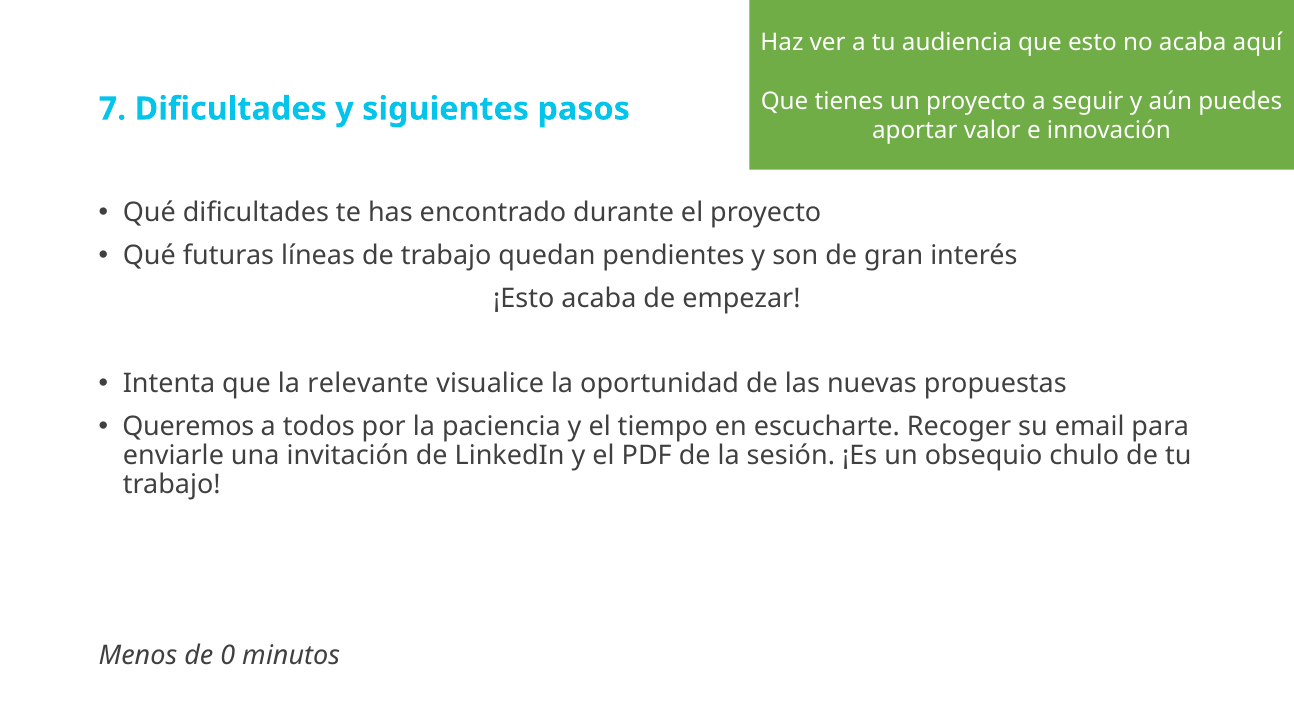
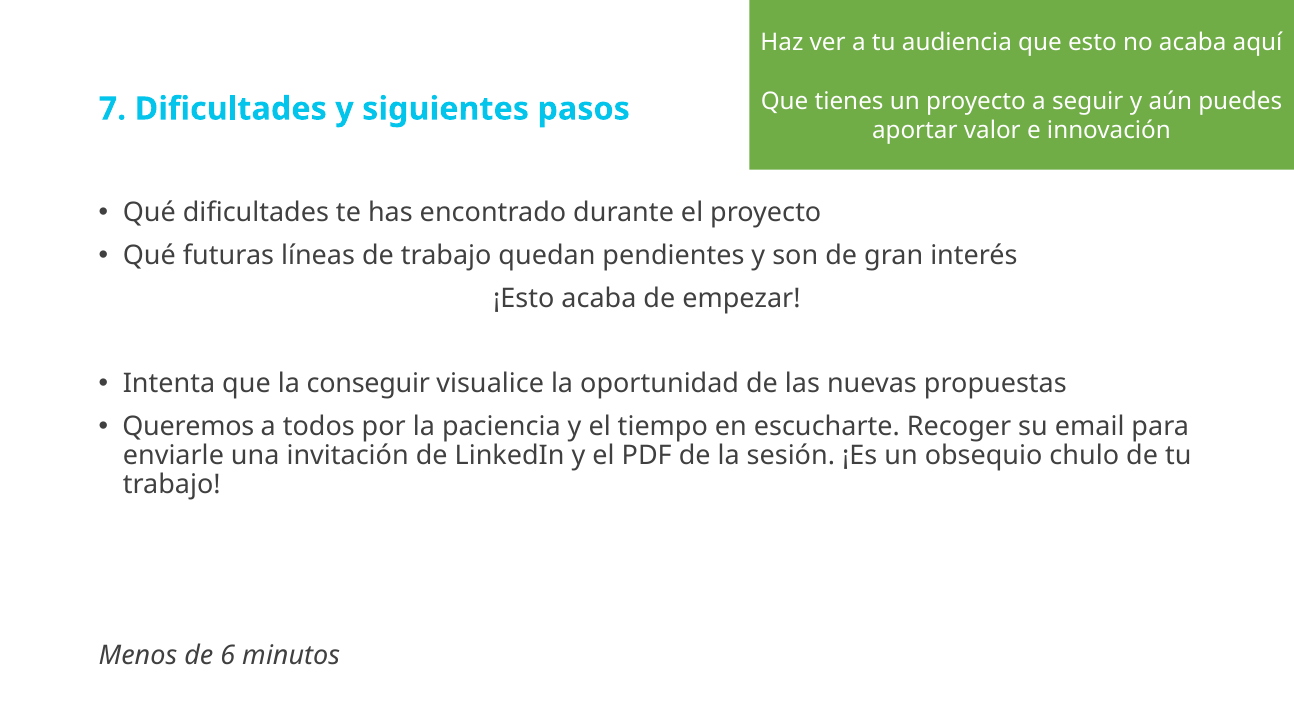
relevante: relevante -> conseguir (368, 384)
0: 0 -> 6 (228, 655)
